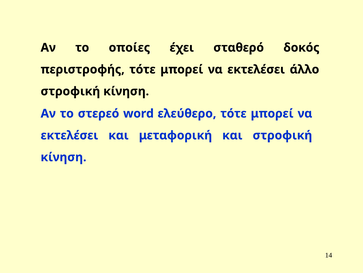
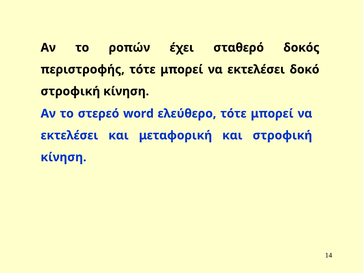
οποίες: οποίες -> ροπών (129, 47)
άλλο: άλλο -> δοκό (305, 69)
